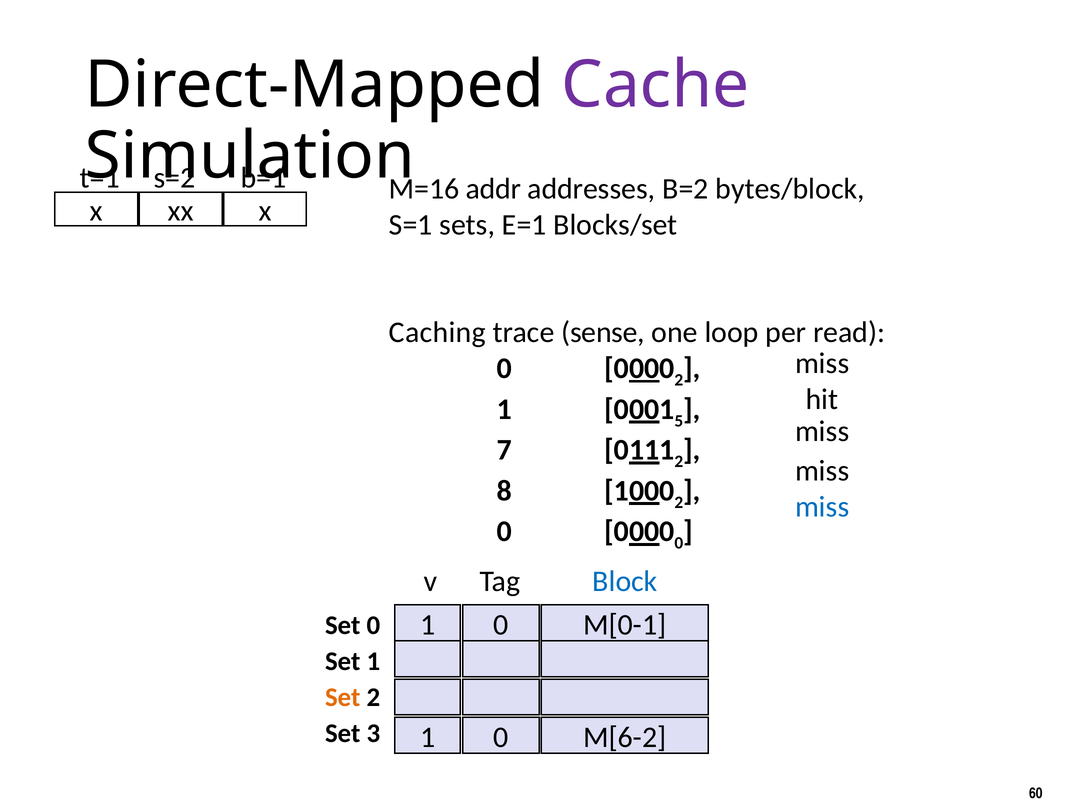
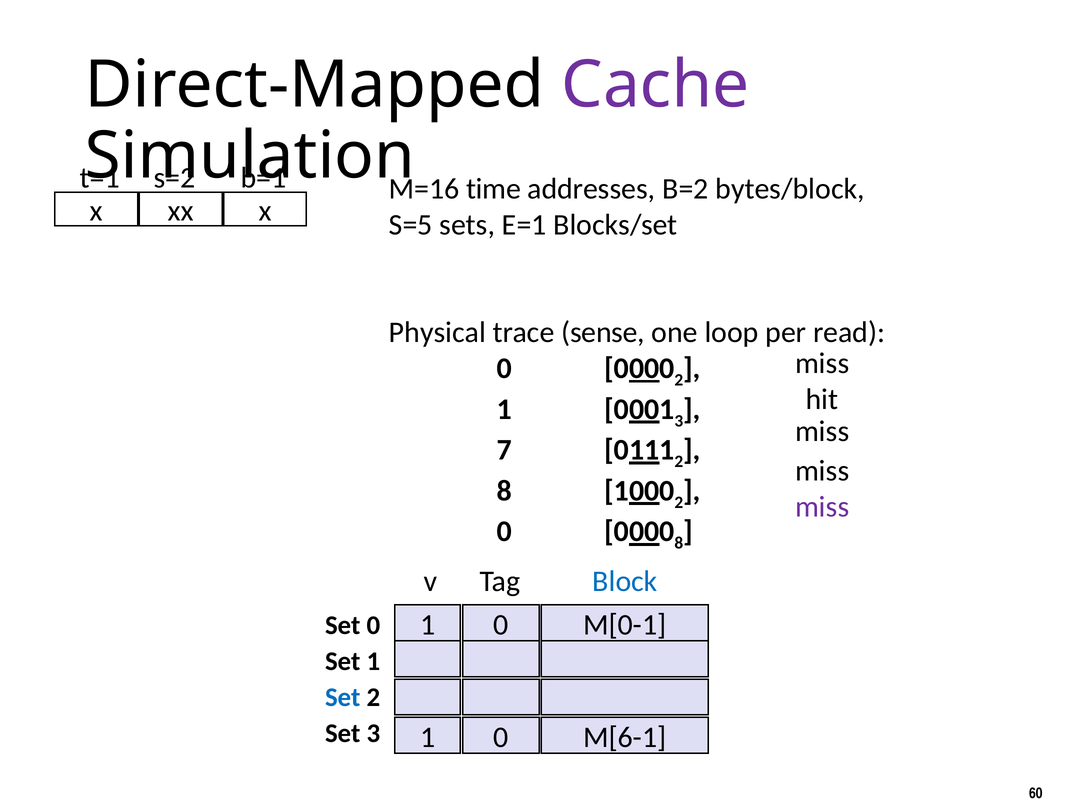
addr: addr -> time (494, 189)
S=1: S=1 -> S=5 (411, 225)
Caching: Caching -> Physical (437, 333)
5: 5 -> 3 (679, 421)
miss colour: blue -> purple (822, 507)
0: 0 -> 8 (679, 544)
Set colour: orange -> blue (343, 698)
M[6-2: M[6-2 -> M[6-1 (625, 738)
